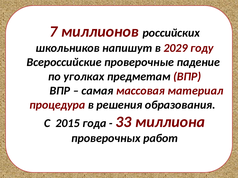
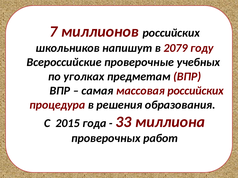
2029: 2029 -> 2079 (176, 48)
падение: падение -> учебных (198, 62)
массовая материал: материал -> российских (195, 91)
